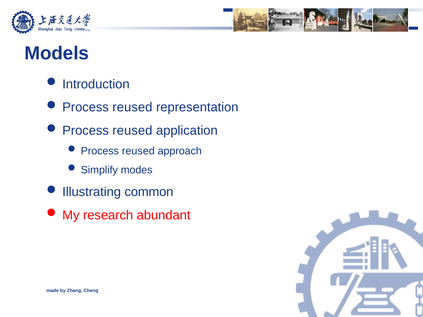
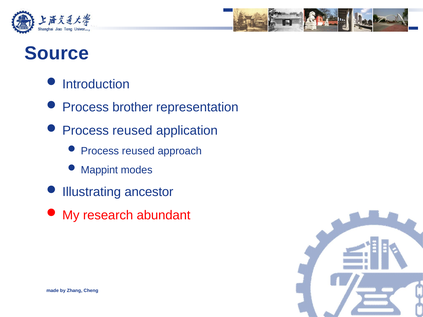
Models: Models -> Source (57, 53)
reused: reused -> brother (133, 107)
Simplify: Simplify -> Mappint (99, 170)
common: common -> ancestor (149, 192)
